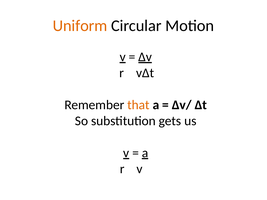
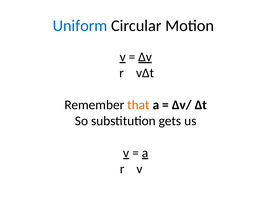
Uniform colour: orange -> blue (80, 26)
